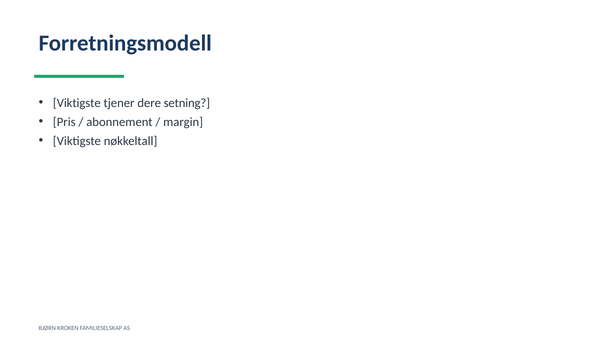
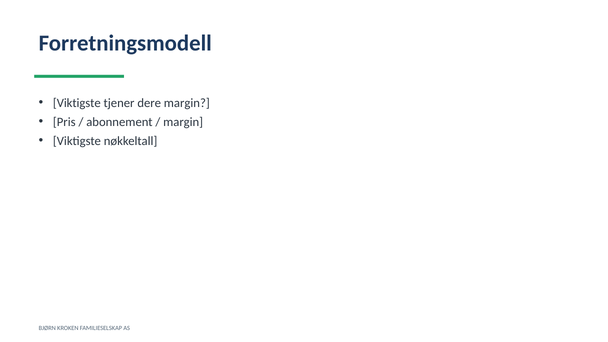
dere setning: setning -> margin (187, 103)
